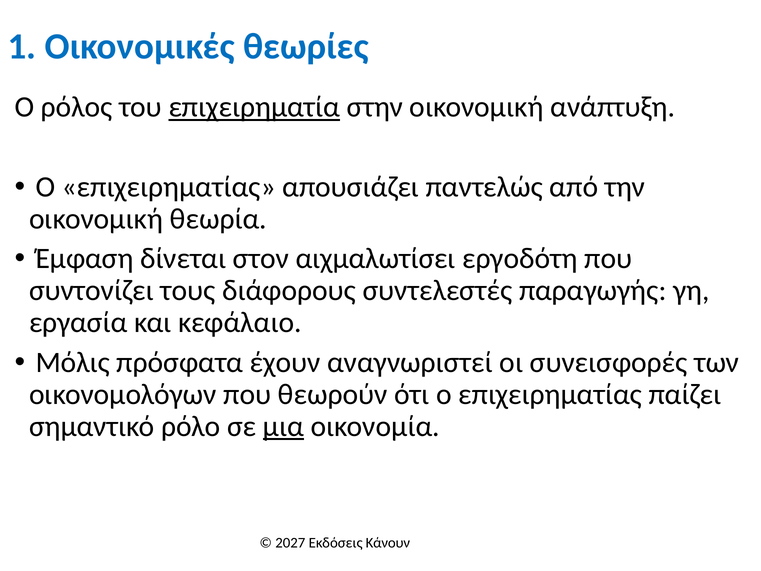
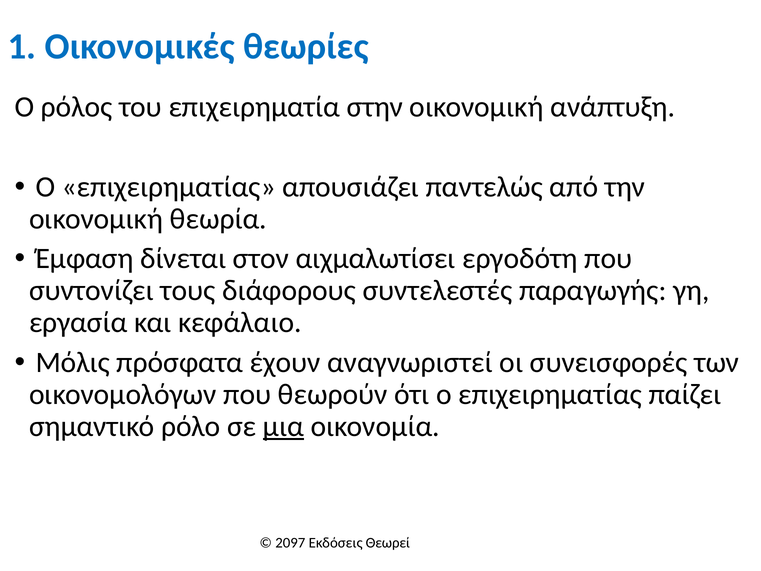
επιχειρηματία underline: present -> none (254, 107)
2027: 2027 -> 2097 (290, 543)
Κάνουν: Κάνουν -> Θεωρεί (388, 543)
